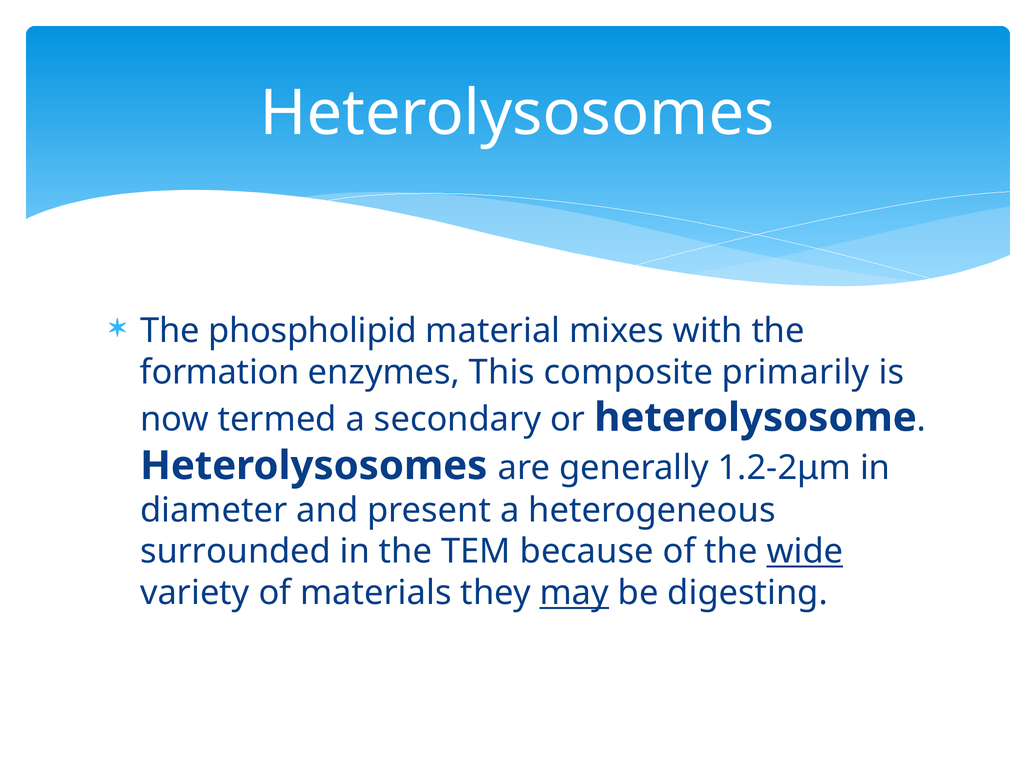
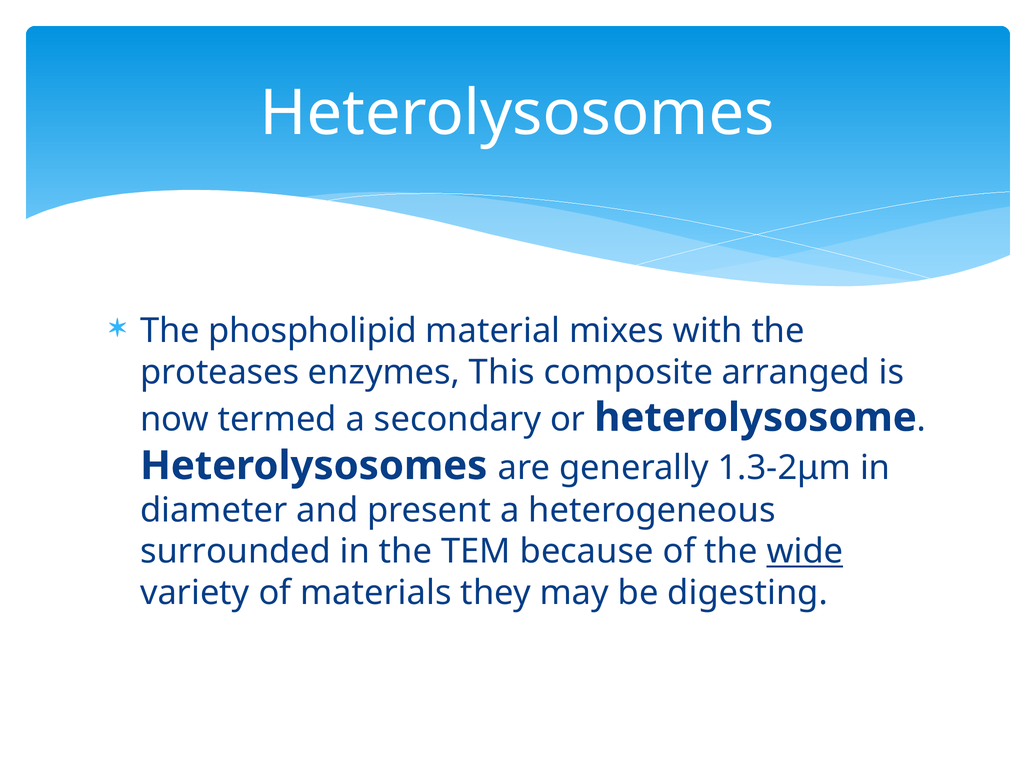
formation: formation -> proteases (220, 373)
primarily: primarily -> arranged (796, 373)
1.2-2μm: 1.2-2μm -> 1.3-2μm (784, 468)
may underline: present -> none (574, 593)
